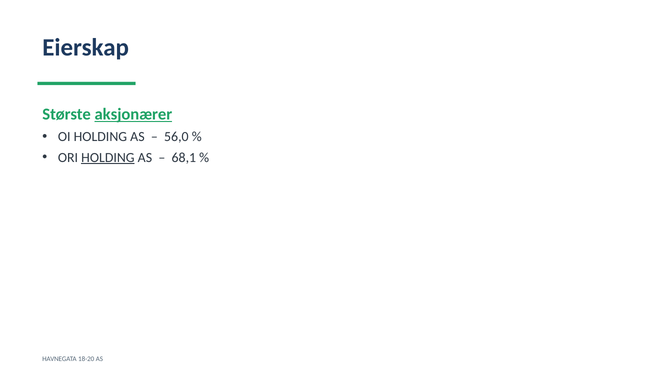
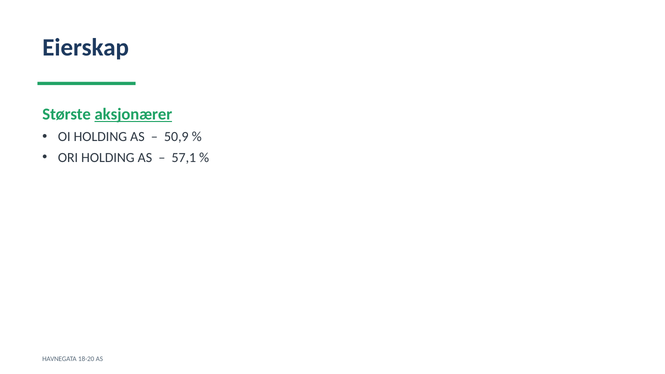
56,0: 56,0 -> 50,9 (176, 137)
HOLDING underline: present -> none (108, 158)
68,1: 68,1 -> 57,1 (184, 158)
